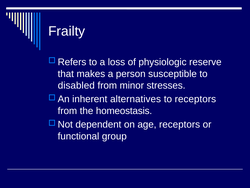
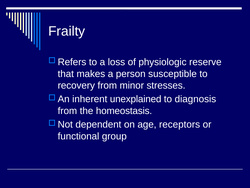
disabled: disabled -> recovery (76, 85)
alternatives: alternatives -> unexplained (136, 99)
to receptors: receptors -> diagnosis (195, 99)
